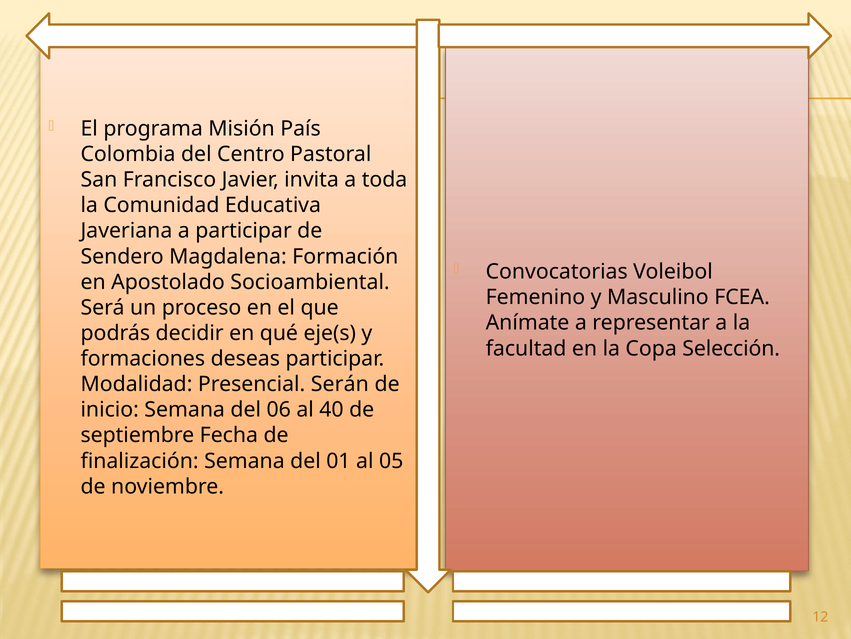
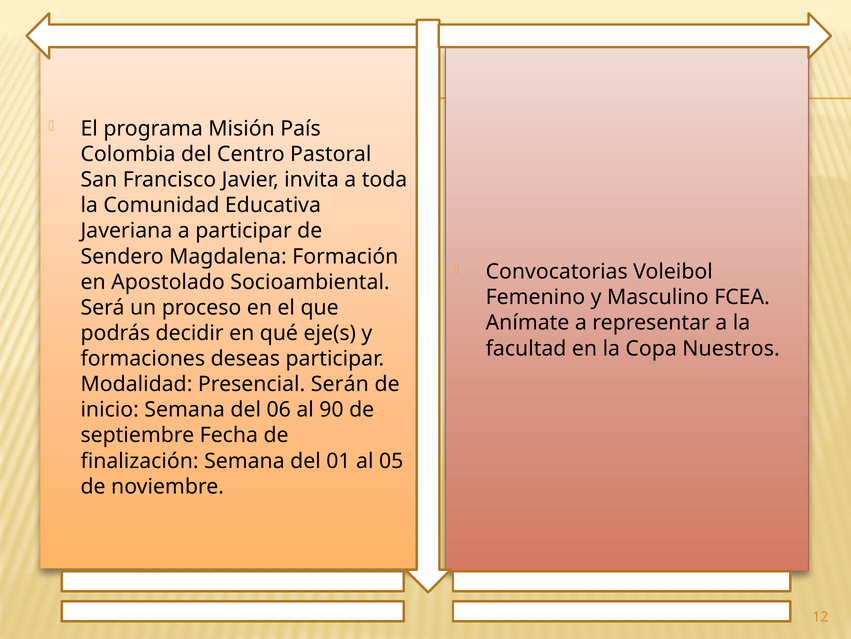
Selección: Selección -> Nuestros (731, 348)
40: 40 -> 90 (331, 409)
